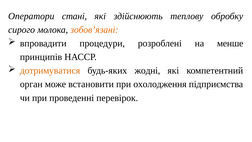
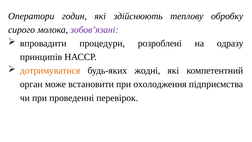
стані: стані -> годин (74, 16)
зобов’язані colour: orange -> purple (94, 30)
менше: менше -> одразу (230, 43)
